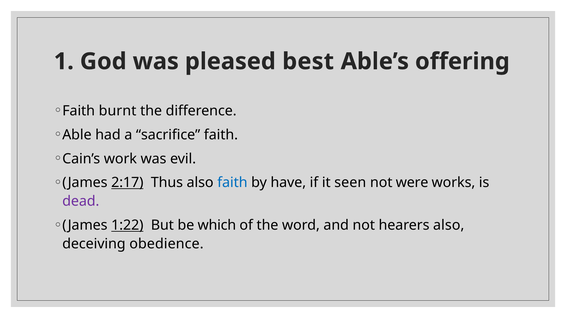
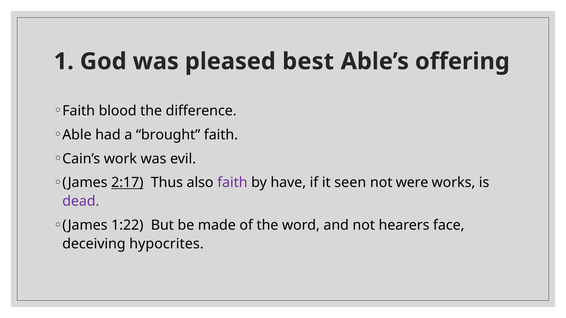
burnt: burnt -> blood (118, 111)
sacrifice: sacrifice -> brought (168, 135)
faith colour: blue -> purple (232, 183)
1:22 underline: present -> none (127, 226)
which: which -> made (217, 226)
hearers also: also -> face (449, 226)
obedience: obedience -> hypocrites (166, 244)
